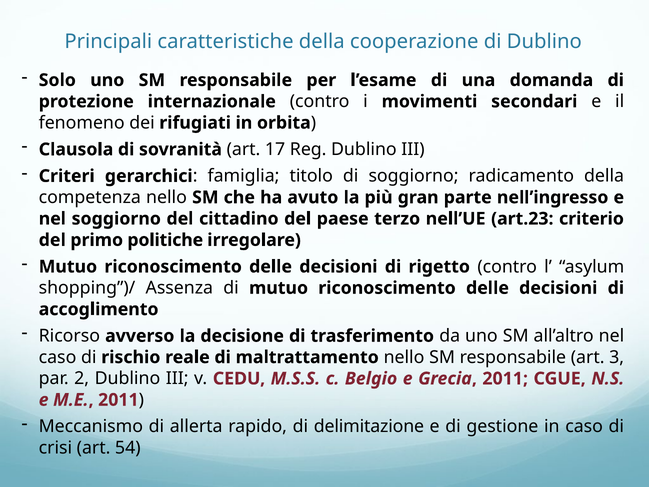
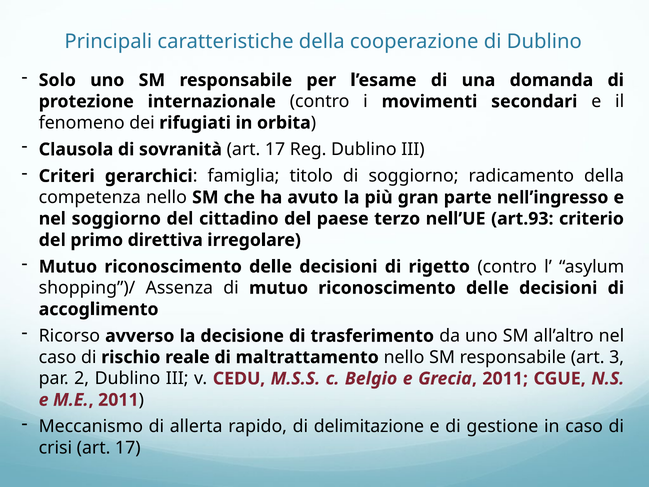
art.23: art.23 -> art.93 (522, 219)
politiche: politiche -> direttiva (165, 240)
crisi art 54: 54 -> 17 (128, 448)
